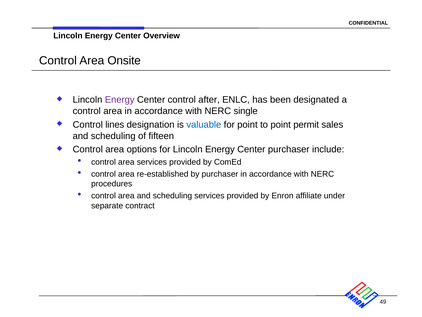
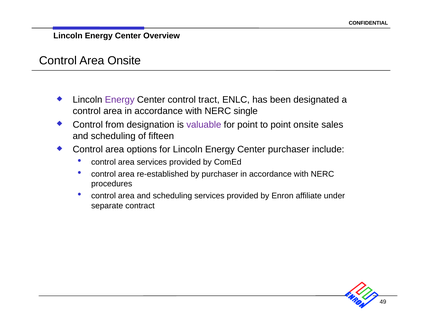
after: after -> tract (209, 100)
lines: lines -> from (115, 125)
valuable colour: blue -> purple (204, 125)
point permit: permit -> onsite (306, 125)
